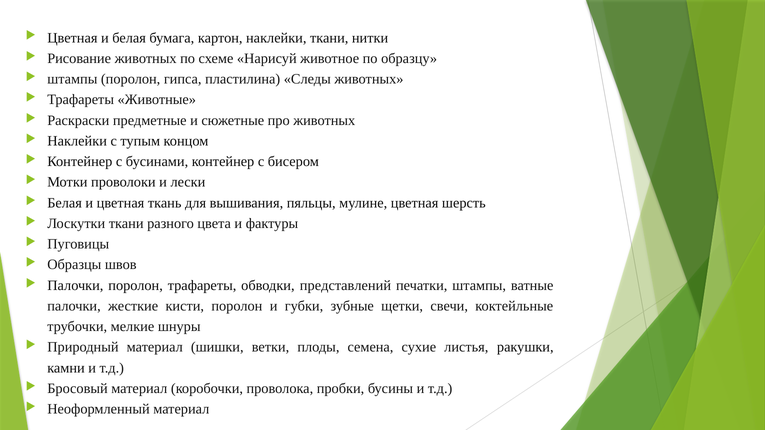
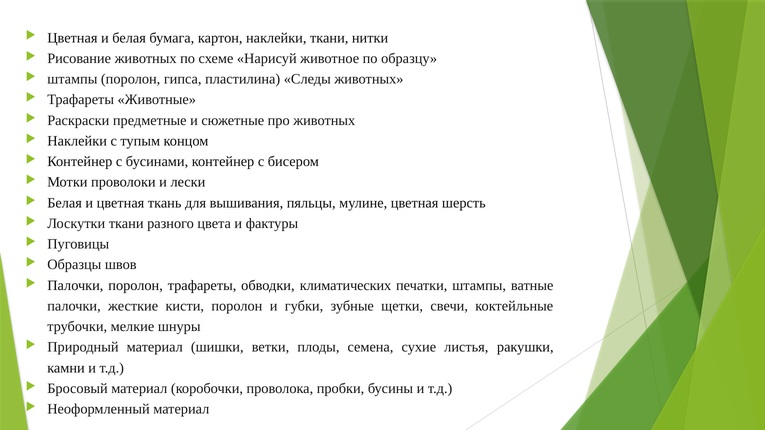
представлений: представлений -> климатических (346, 286)
